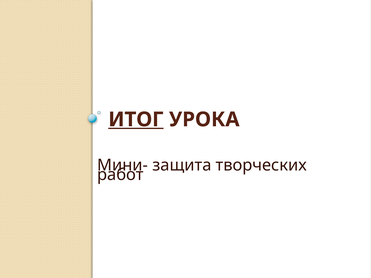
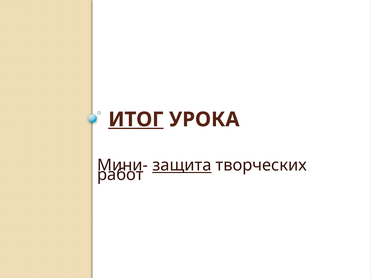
защита underline: none -> present (182, 165)
